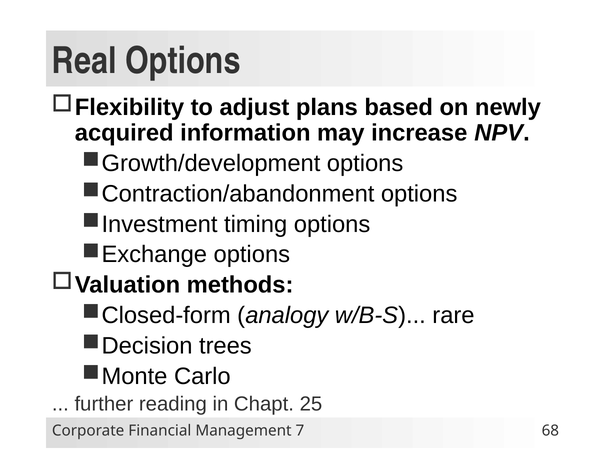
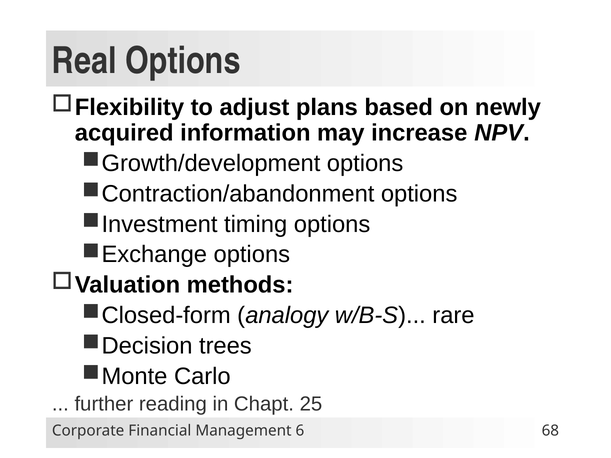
7: 7 -> 6 (300, 431)
